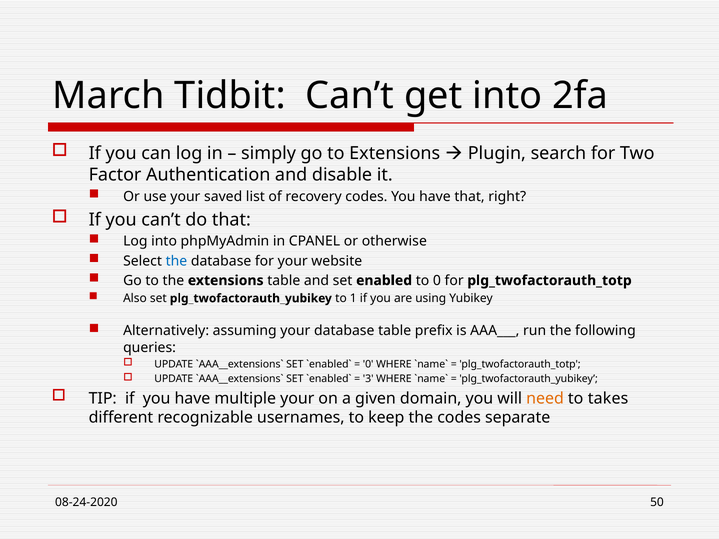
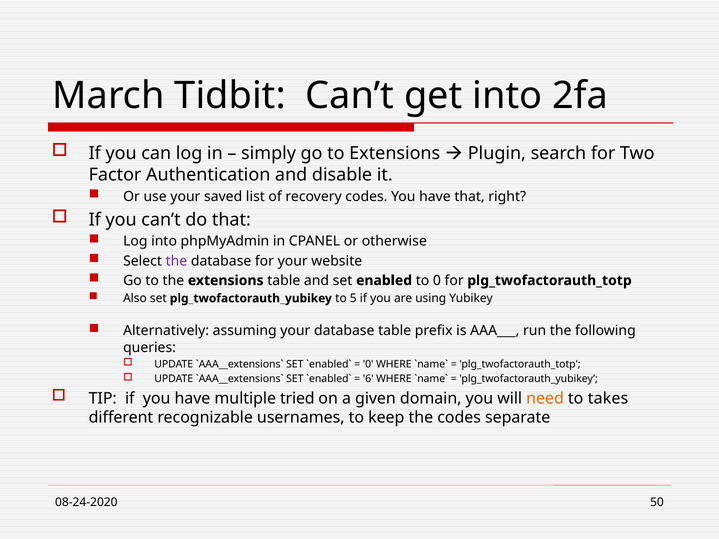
the colour: blue -> purple (176, 261)
1: 1 -> 5 (353, 298)
3: 3 -> 6 (368, 379)
multiple your: your -> tried (297, 398)
